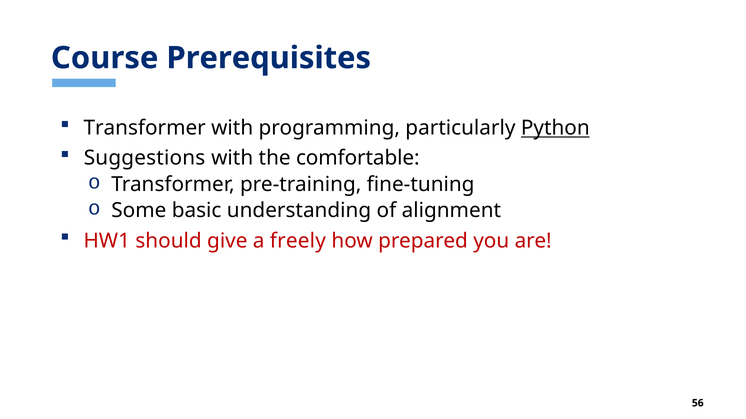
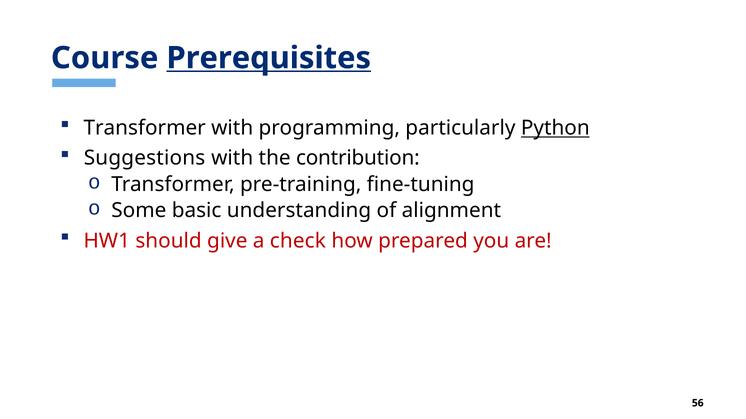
Prerequisites underline: none -> present (269, 58)
comfortable: comfortable -> contribution (358, 158)
freely: freely -> check (298, 241)
